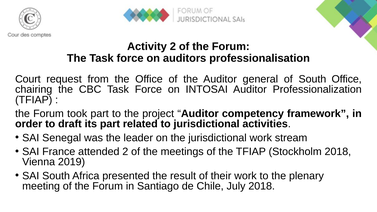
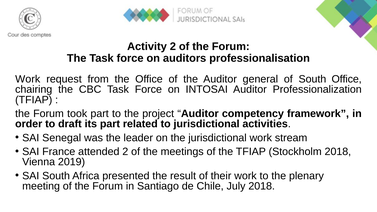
Court: Court -> Work (28, 79)
